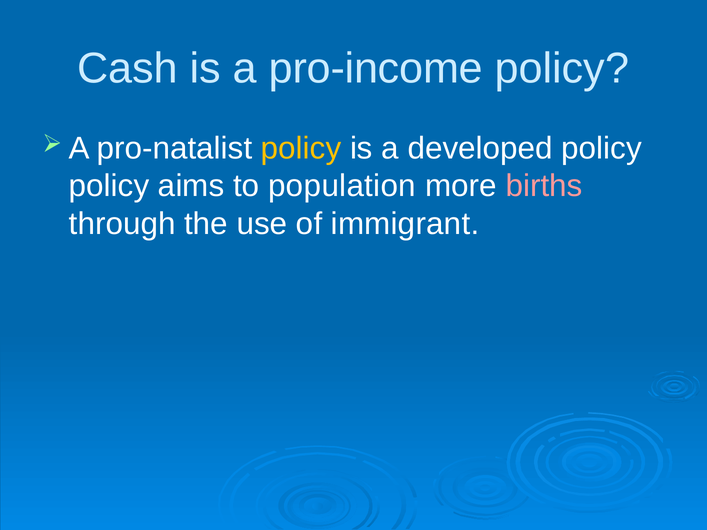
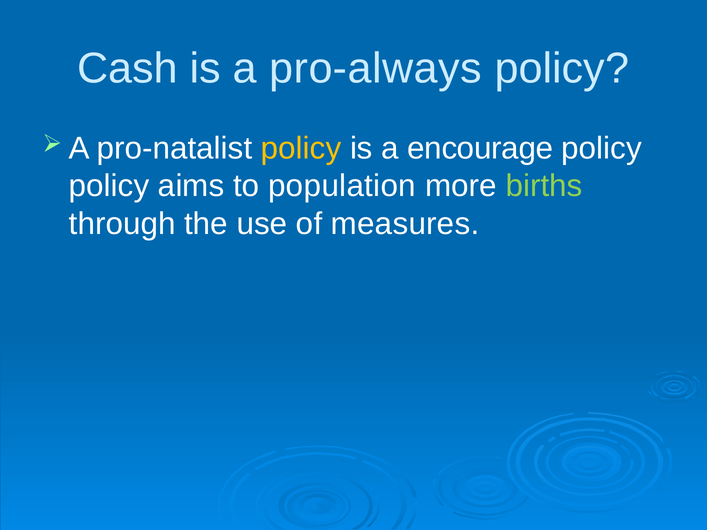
pro-income: pro-income -> pro-always (376, 69)
developed: developed -> encourage (480, 148)
births colour: pink -> light green (544, 186)
immigrant: immigrant -> measures (405, 224)
